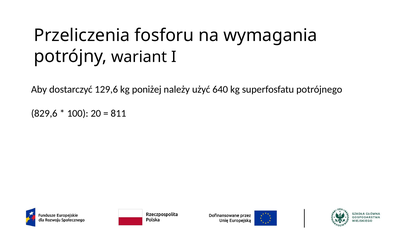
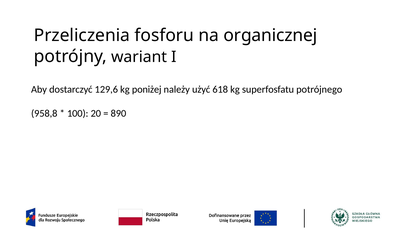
wymagania: wymagania -> organicznej (270, 35)
640: 640 -> 618 (220, 89)
829,6: 829,6 -> 958,8 (44, 113)
811: 811 -> 890 (118, 113)
